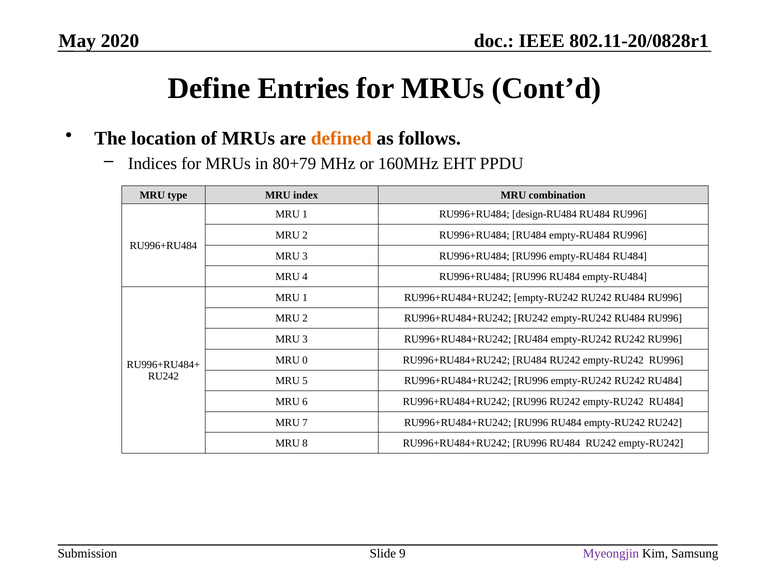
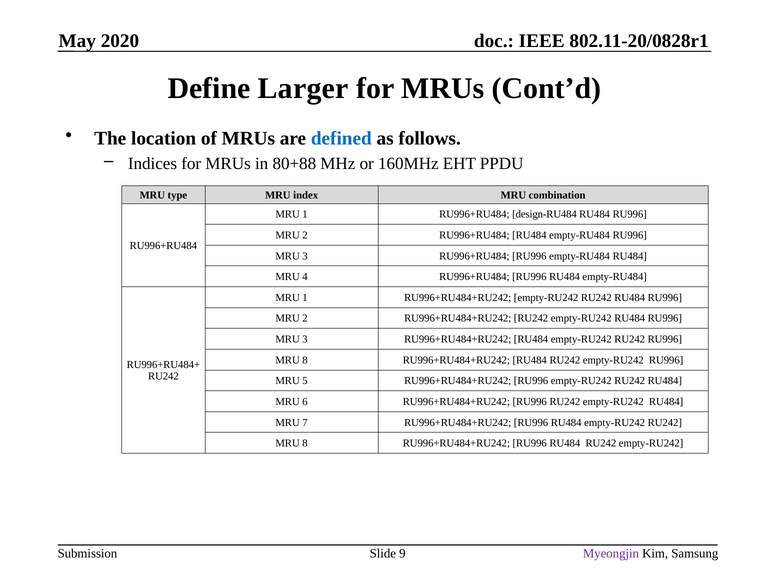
Entries: Entries -> Larger (303, 89)
defined colour: orange -> blue (341, 139)
80+79: 80+79 -> 80+88 (294, 164)
0: 0 -> 8 (305, 360)
